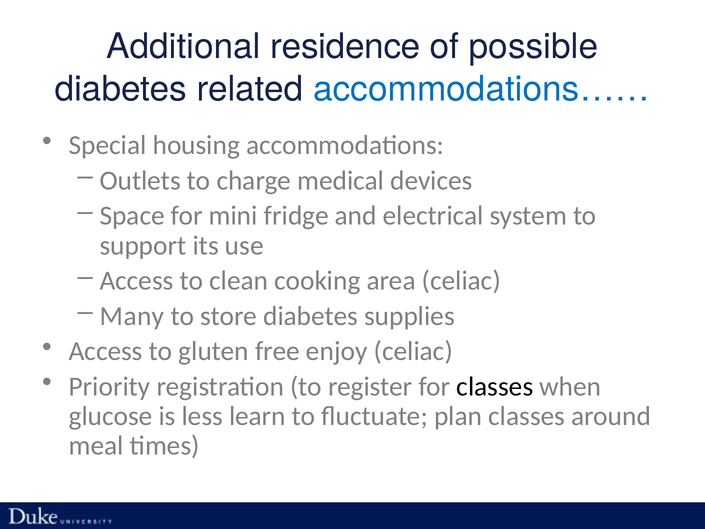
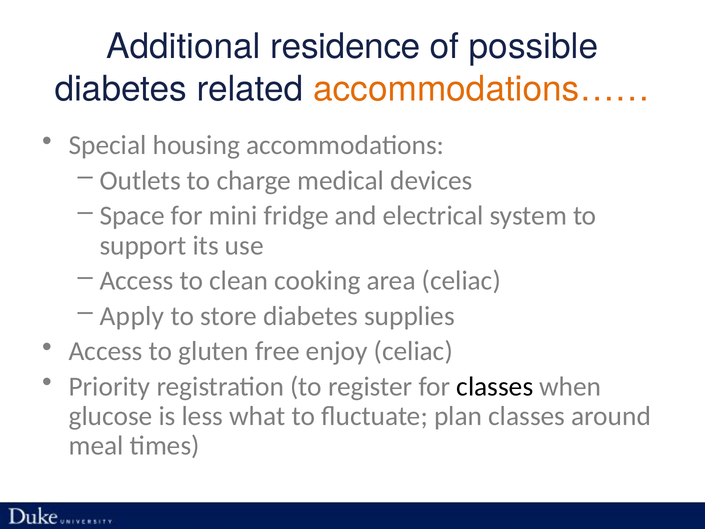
accommodations…… colour: blue -> orange (482, 89)
Many: Many -> Apply (132, 316)
learn: learn -> what (257, 416)
